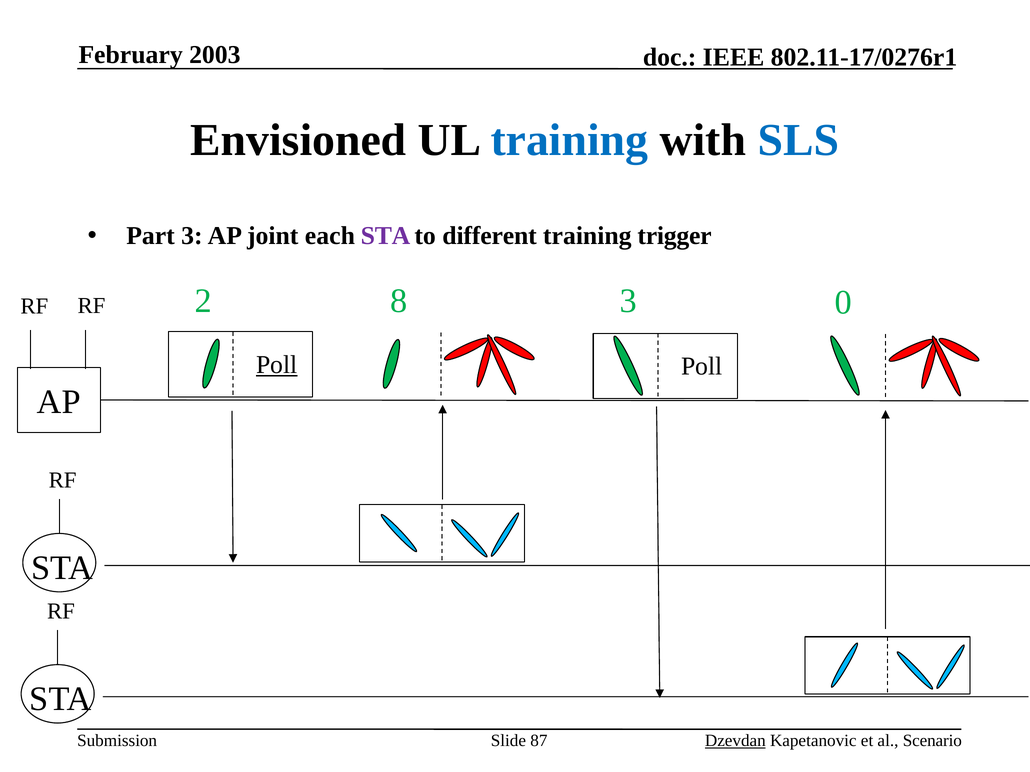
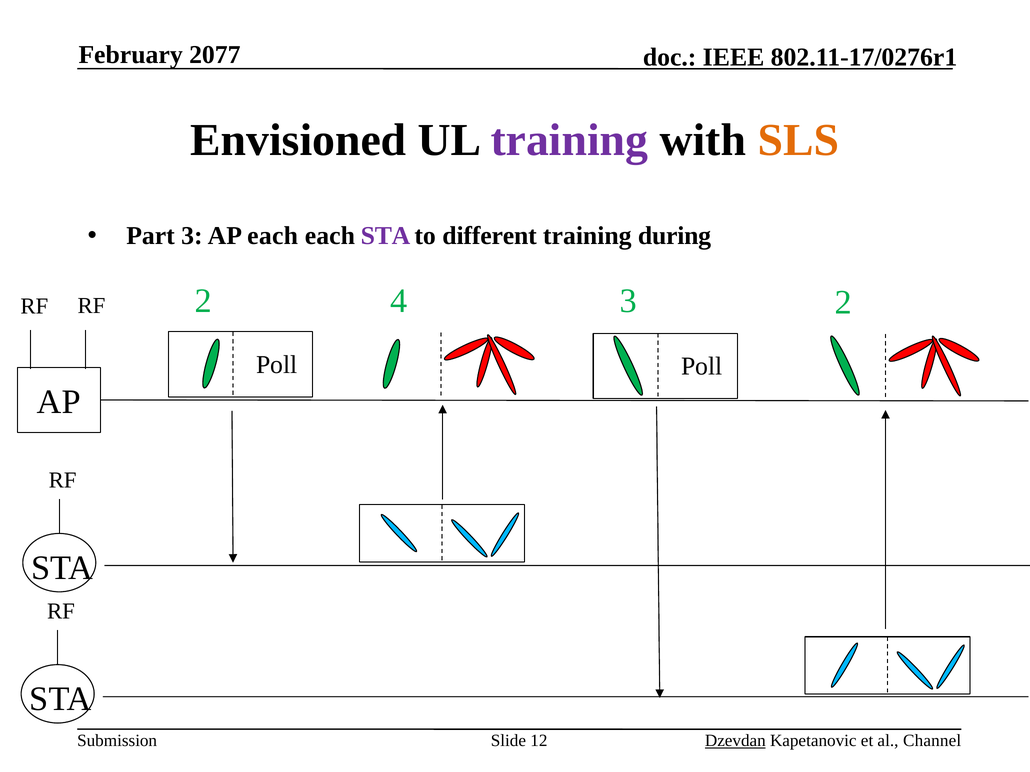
2003: 2003 -> 2077 (215, 55)
training colour: blue -> purple (569, 140)
SLS colour: blue -> orange (798, 140)
AP joint: joint -> each (273, 236)
trigger: trigger -> during (675, 236)
8: 8 -> 4 (399, 301)
3 0: 0 -> 2 (844, 303)
Poll underline: present -> none (277, 365)
87: 87 -> 12 (539, 741)
Scenario: Scenario -> Channel (932, 741)
